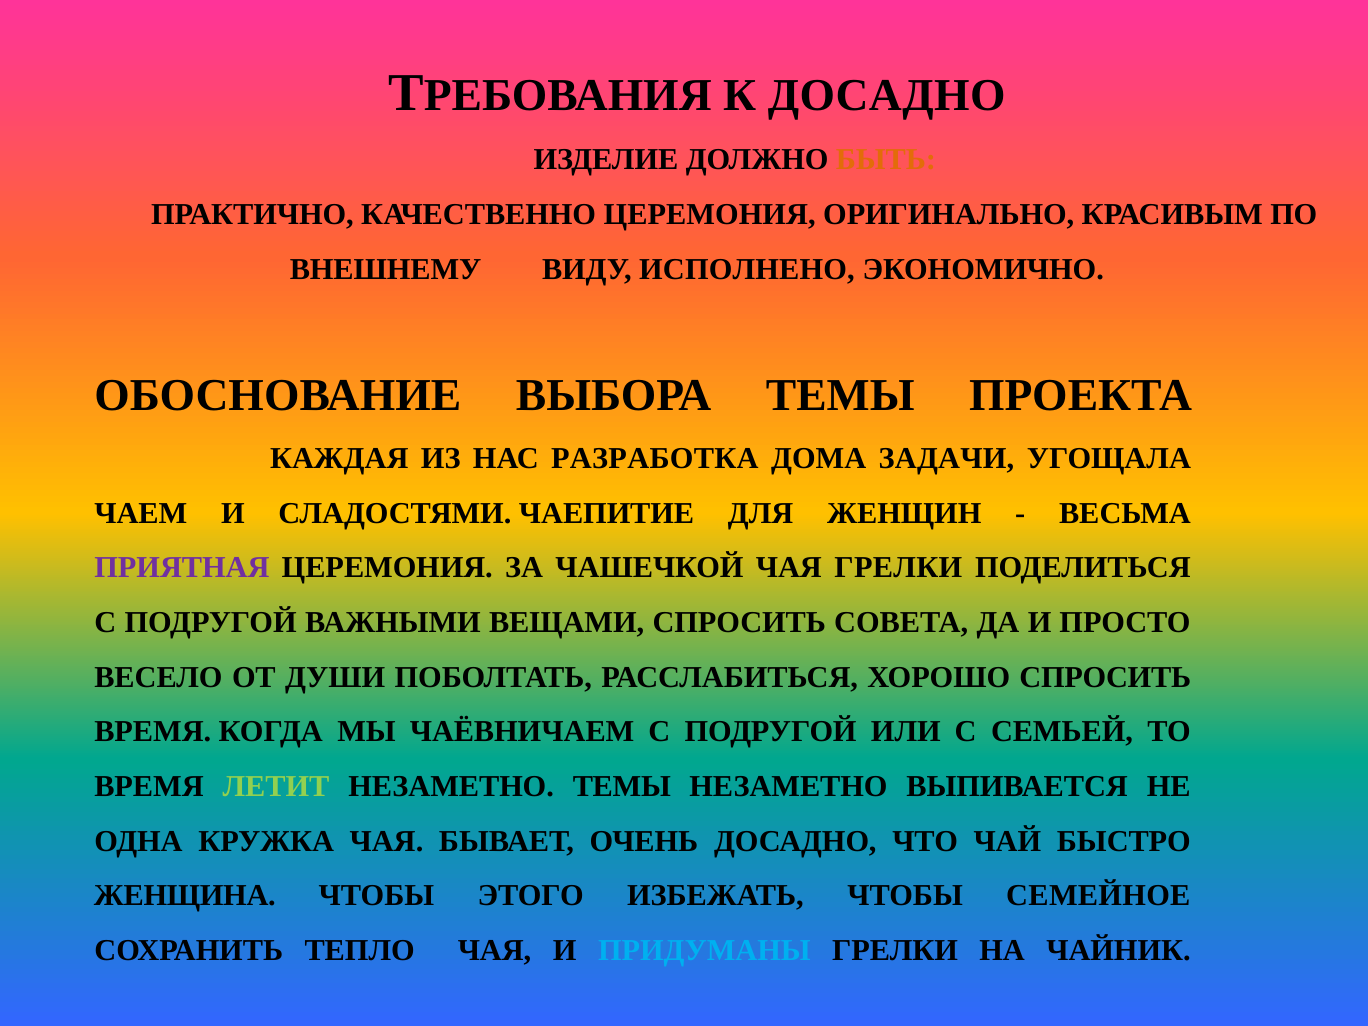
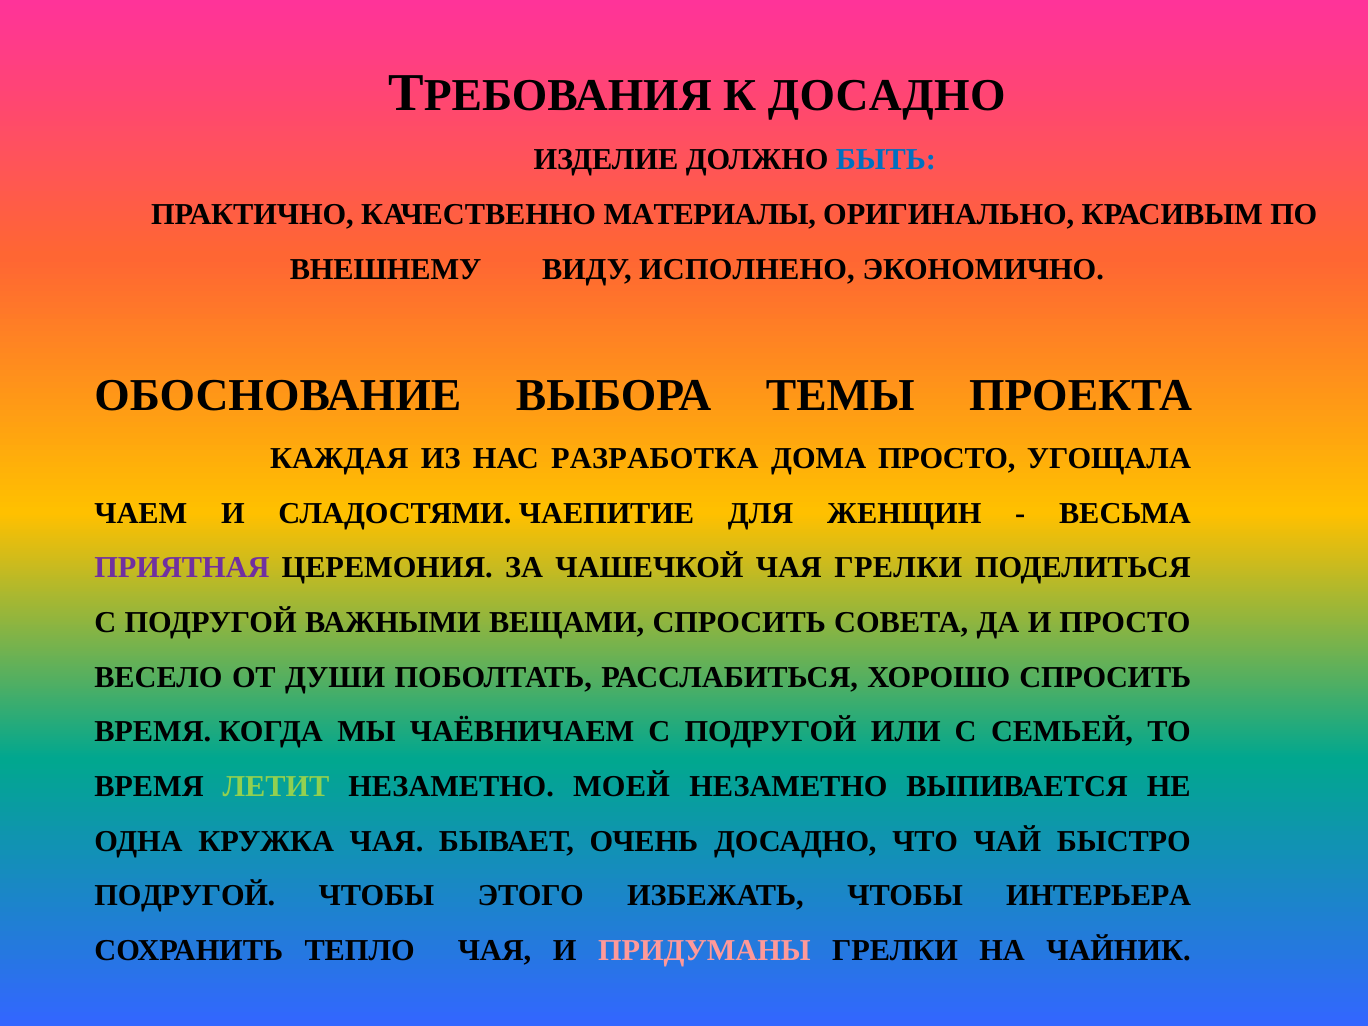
БЫТЬ colour: orange -> blue (886, 160)
КАЧЕСТВЕННО ЦЕРЕМОНИЯ: ЦЕРЕМОНИЯ -> МАТЕРИАЛЫ (710, 215)
ДОМА ЗАДАЧИ: ЗАДАЧИ -> ПРОСТО (947, 458)
НЕЗАМЕТНО ТЕМЫ: ТЕМЫ -> МОЕЙ (622, 786)
ЖЕНЩИНА: ЖЕНЩИНА -> ПОДРУГОЙ (185, 896)
СЕМЕЙНОЕ: СЕМЕЙНОЕ -> ИНТЕРЬЕРА (1099, 896)
ПРИДУМАНЫ colour: light blue -> pink (704, 950)
